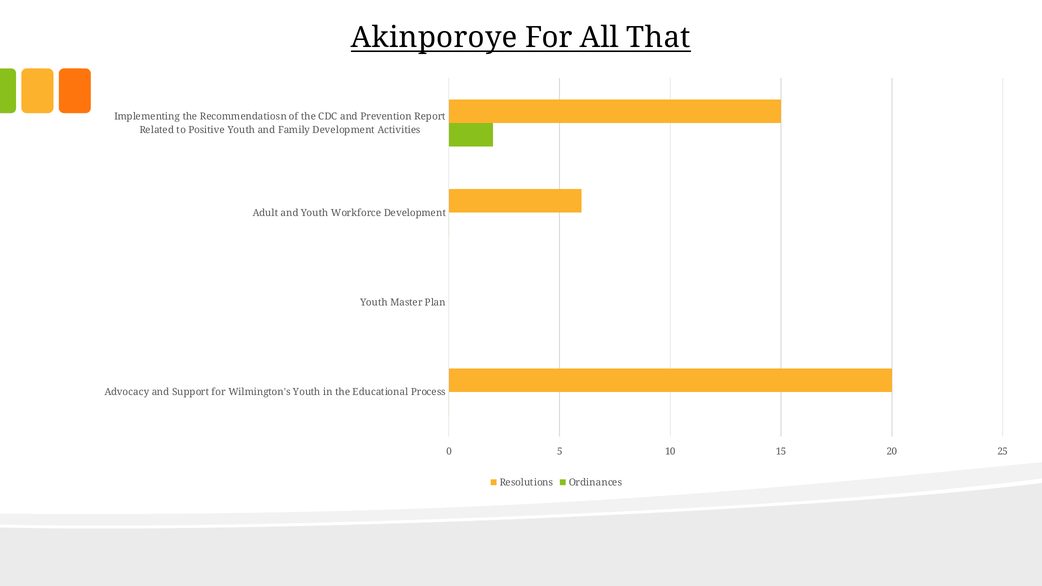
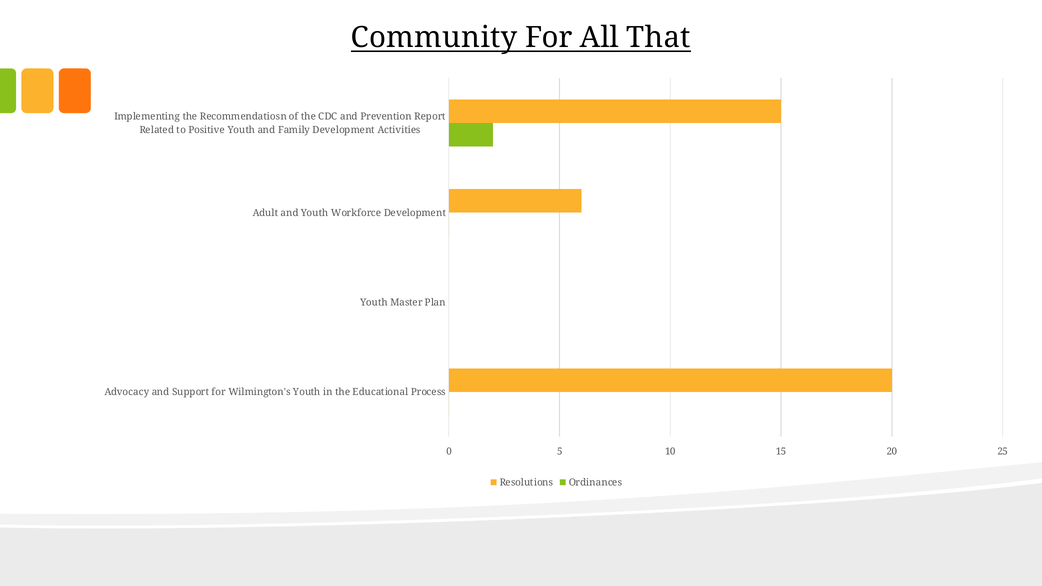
Akinporoye: Akinporoye -> Community (434, 38)
